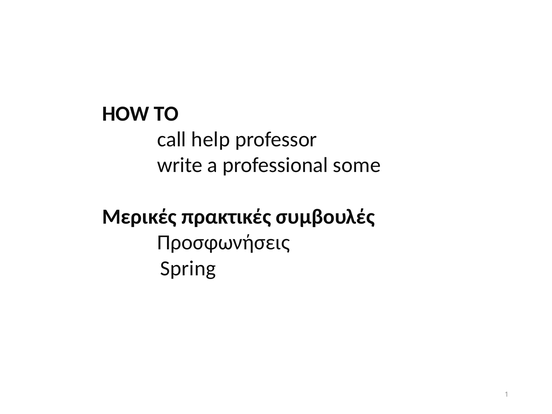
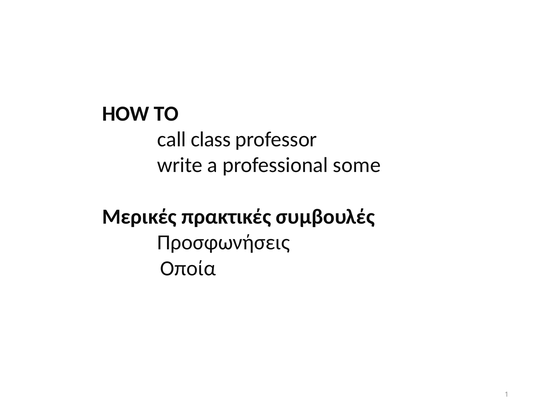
help: help -> class (211, 139)
Spring: Spring -> Οποία (188, 268)
